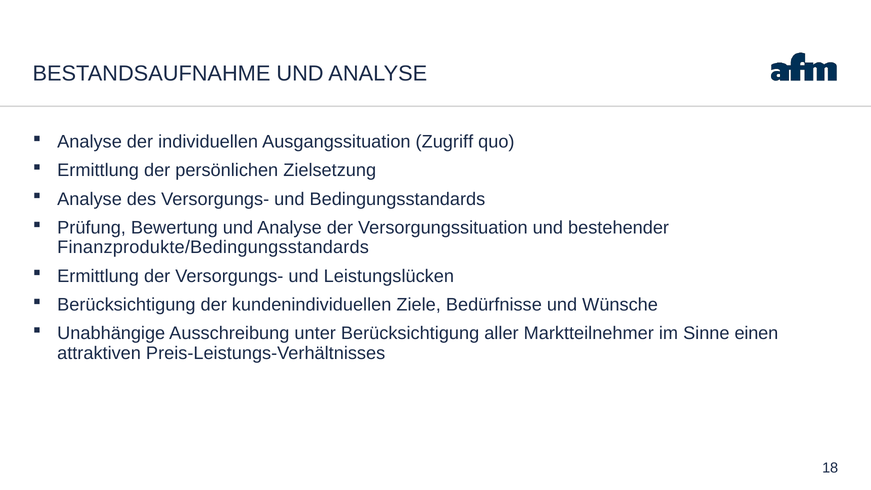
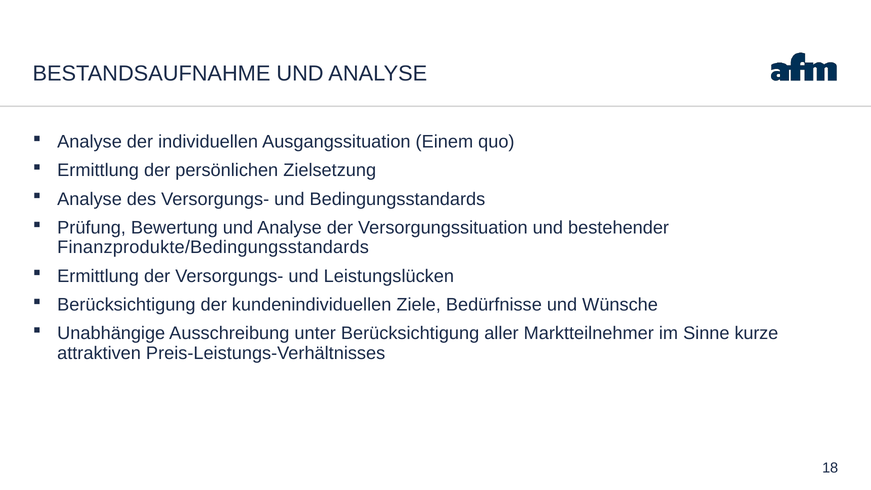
Zugriff: Zugriff -> Einem (444, 142)
einen: einen -> kurze (756, 333)
